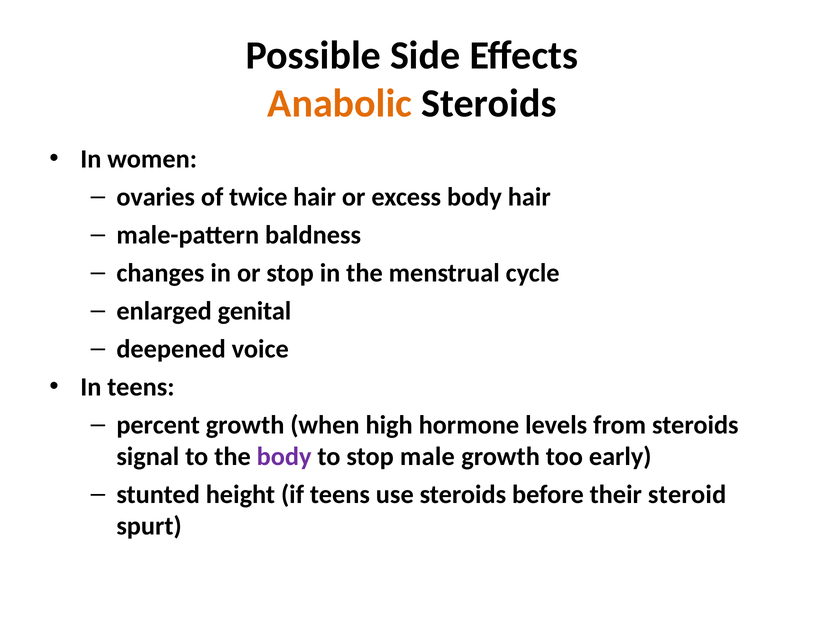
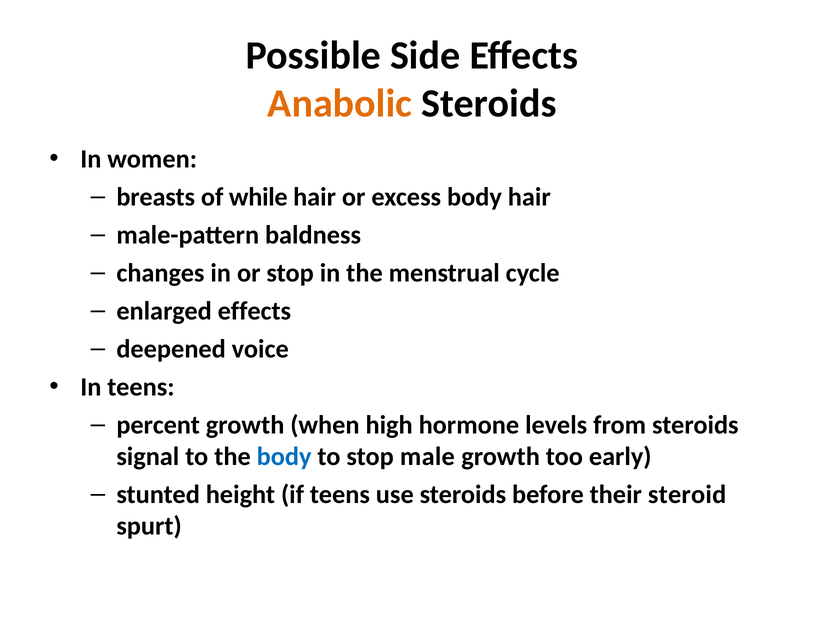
ovaries: ovaries -> breasts (156, 197)
twice: twice -> while (258, 197)
enlarged genital: genital -> effects (254, 311)
body colour: purple -> blue (284, 457)
